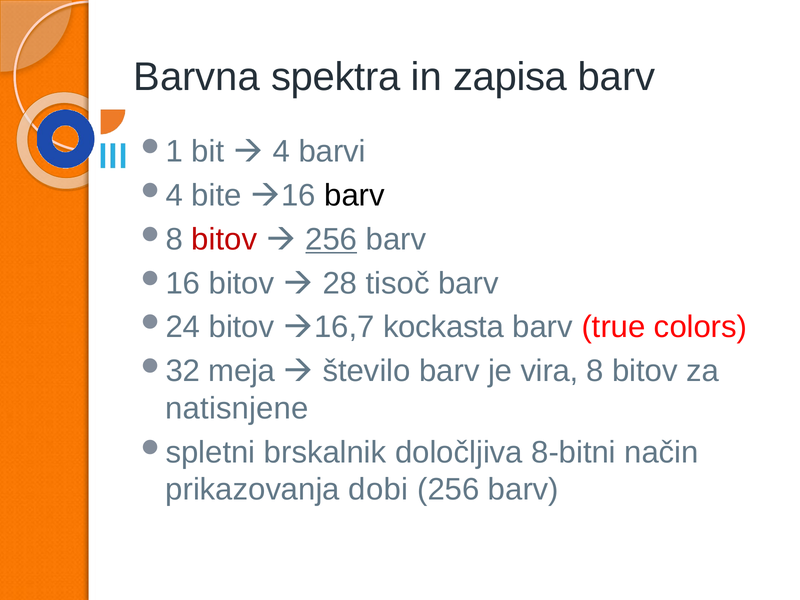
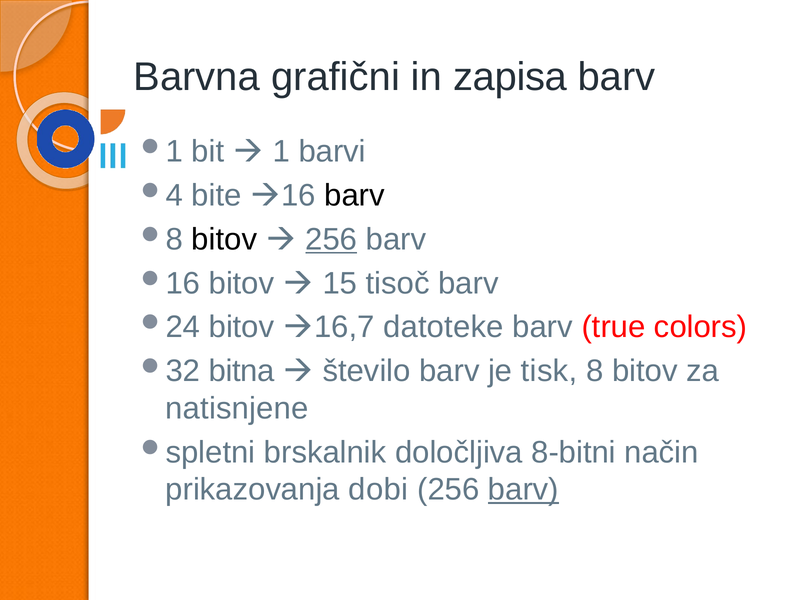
spektra: spektra -> grafični (335, 77)
4: 4 -> 1 (281, 151)
bitov colour: red -> black (224, 239)
28: 28 -> 15 (340, 283)
kockasta: kockasta -> datoteke (443, 327)
meja: meja -> bitna (242, 371)
vira: vira -> tisk (549, 371)
barv underline: none -> present (523, 490)
